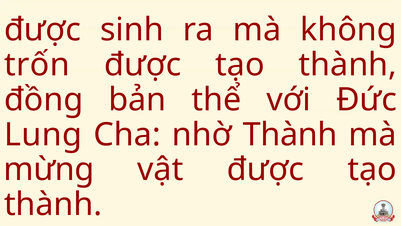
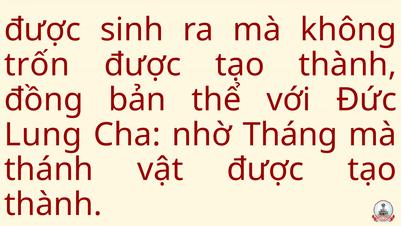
nhờ Thành: Thành -> Tháng (290, 134)
mừng: mừng -> thánh (49, 169)
